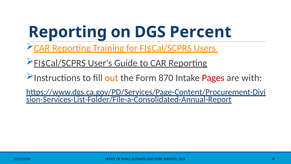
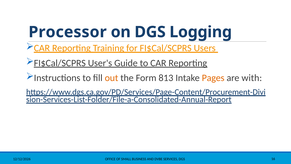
Reporting: Reporting -> Processor (68, 32)
Percent: Percent -> Logging (201, 32)
870: 870 -> 813 (166, 78)
Pages colour: red -> orange (213, 78)
